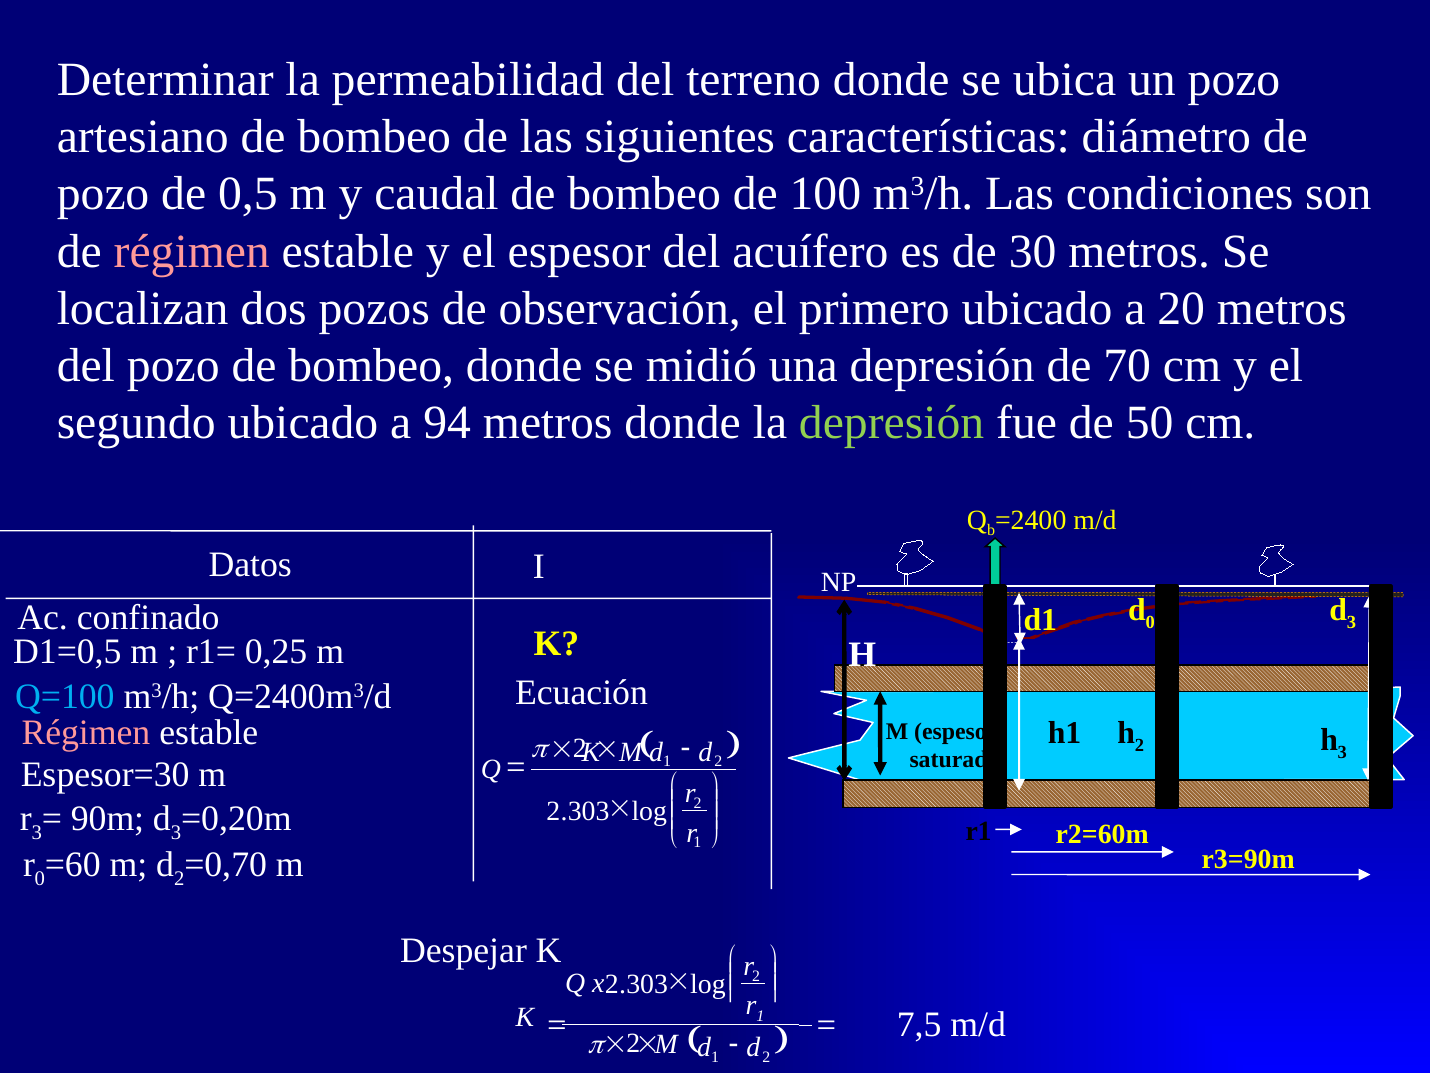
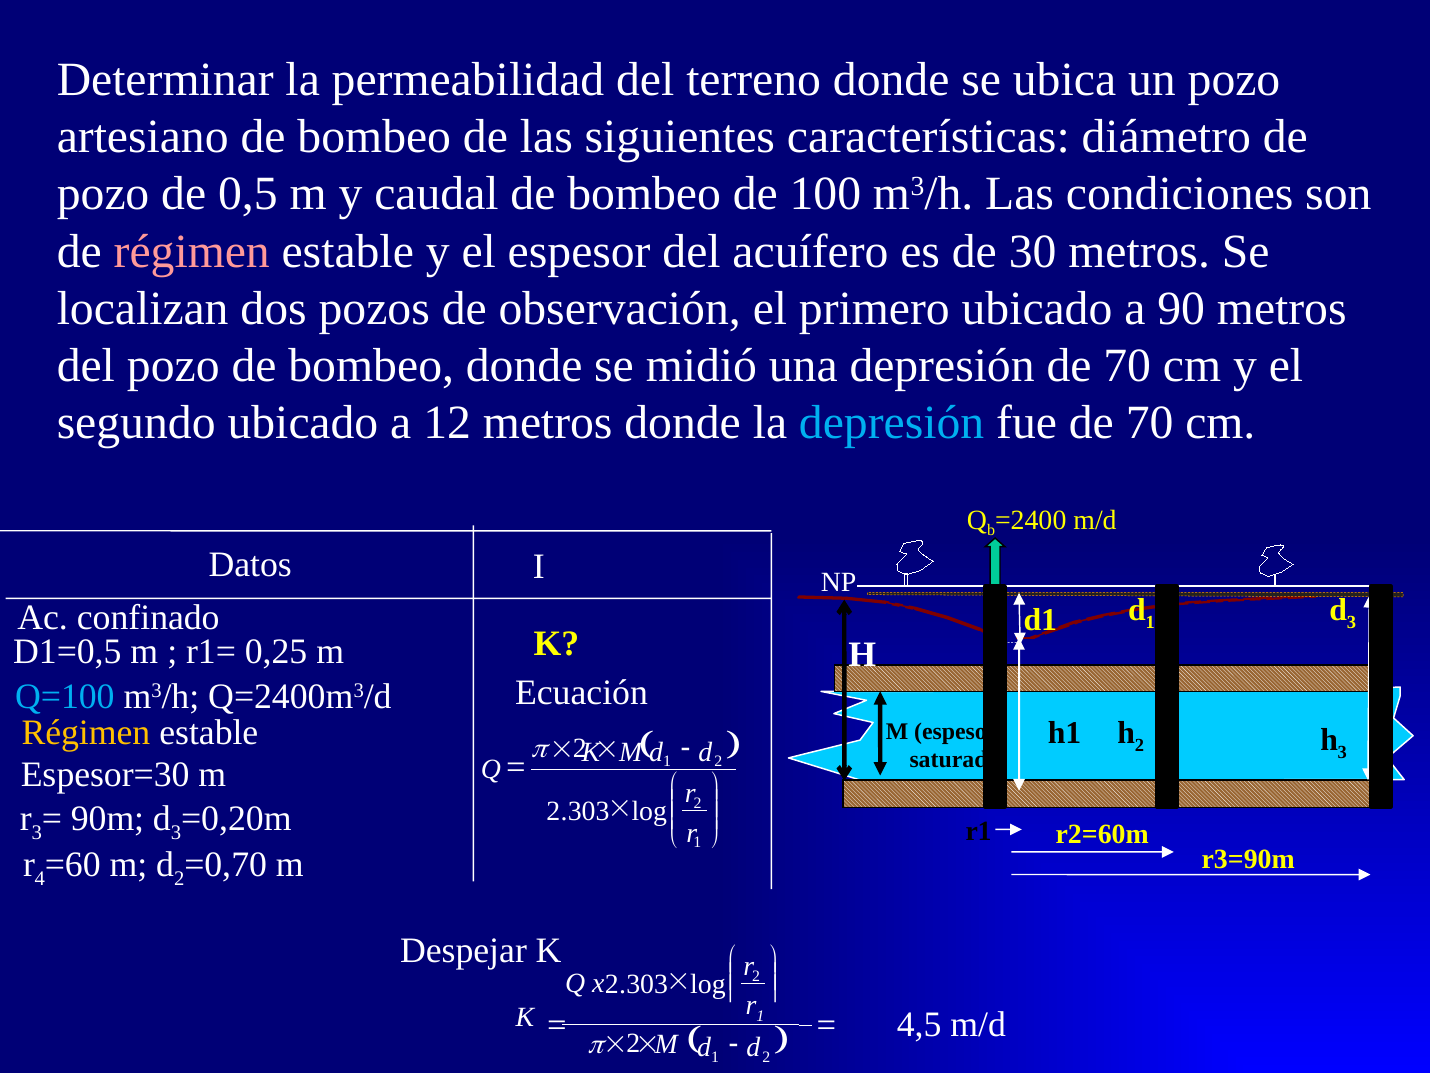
20: 20 -> 90 (1181, 308)
94: 94 -> 12 (447, 423)
depresión colour: light green -> light blue (892, 423)
fue de 50: 50 -> 70 (1150, 423)
d 0: 0 -> 1 (1150, 622)
Régimen colour: pink -> yellow (86, 732)
r 0: 0 -> 4 (40, 878)
7,5: 7,5 -> 4,5 (919, 1025)
